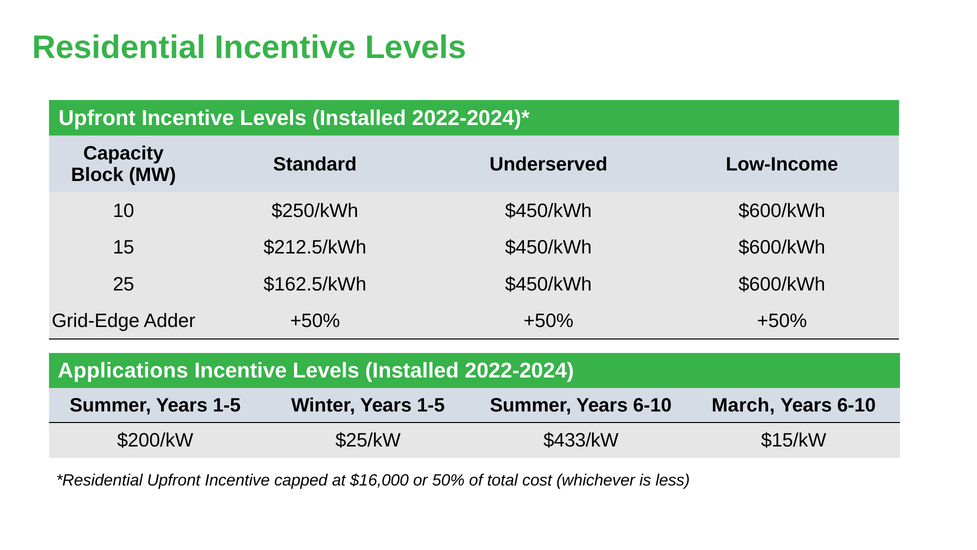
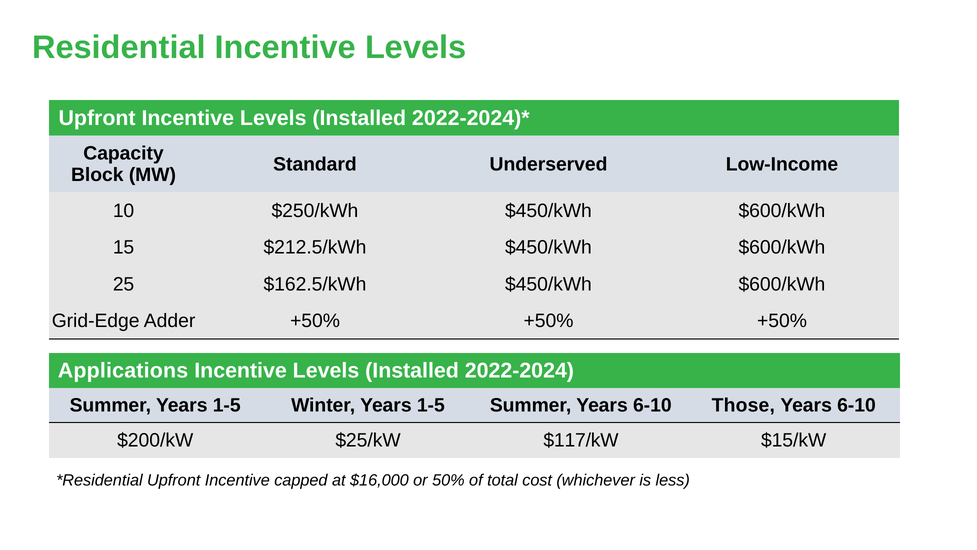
March: March -> Those (743, 405)
$433/kW: $433/kW -> $117/kW (581, 440)
